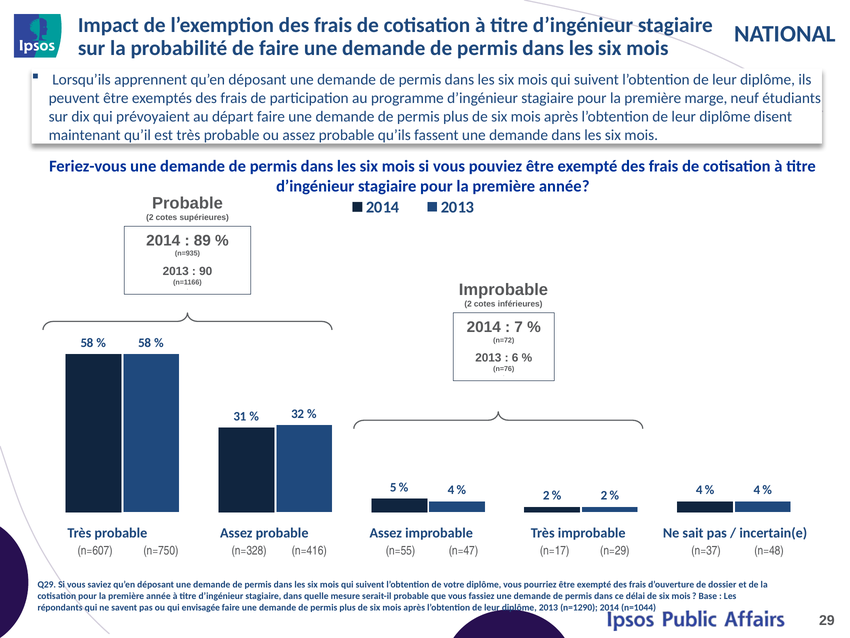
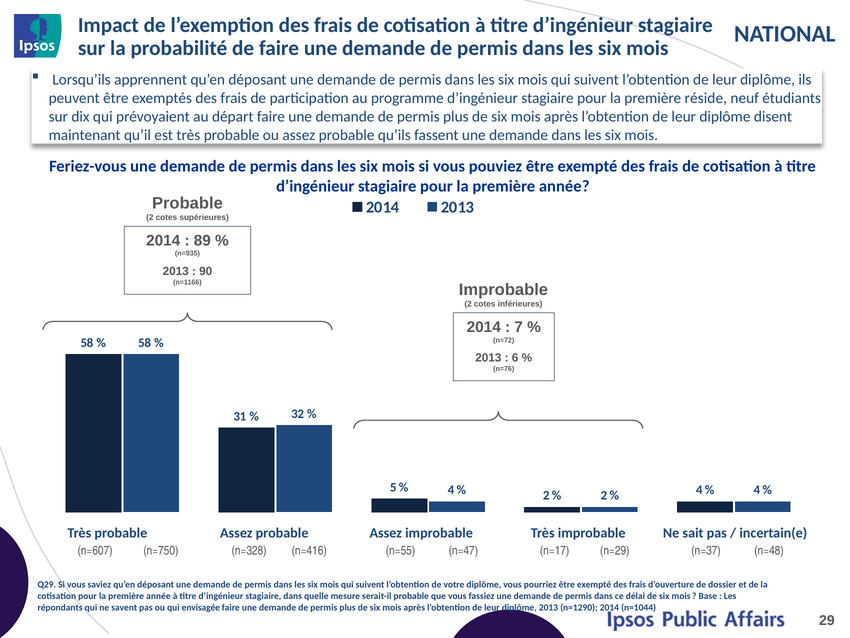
marge: marge -> réside (706, 98)
